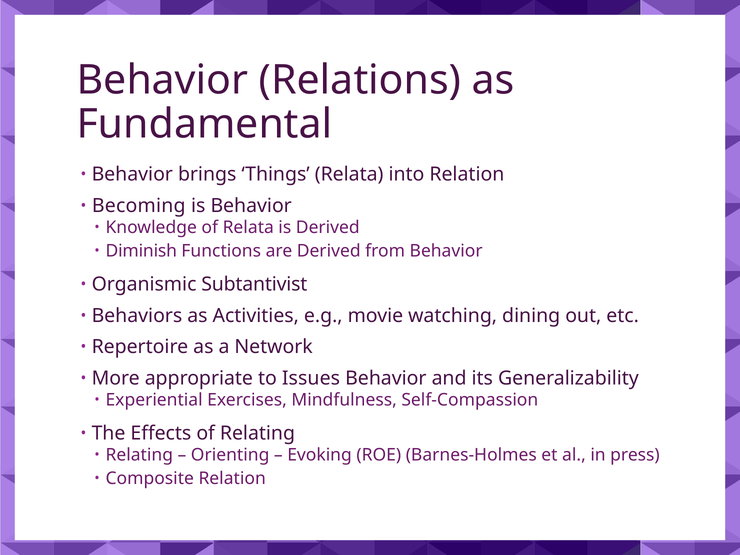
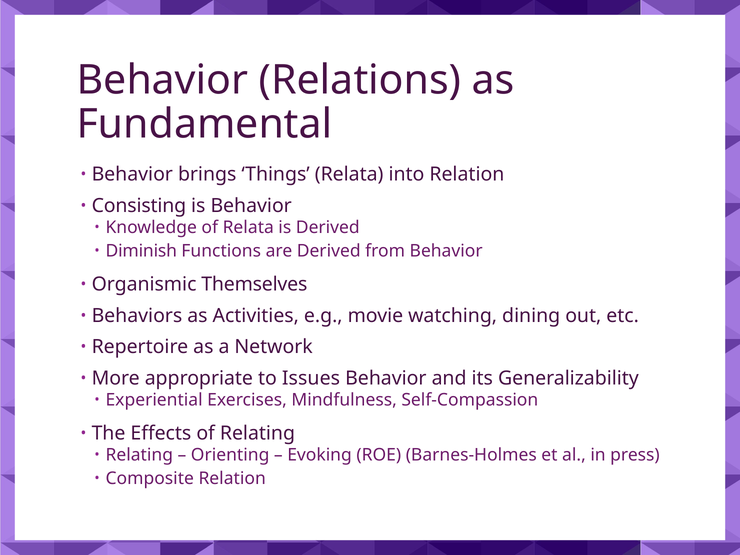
Becoming: Becoming -> Consisting (139, 206)
Subtantivist: Subtantivist -> Themselves (254, 284)
